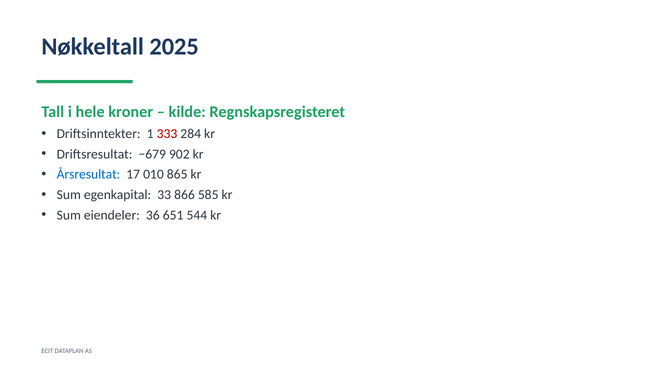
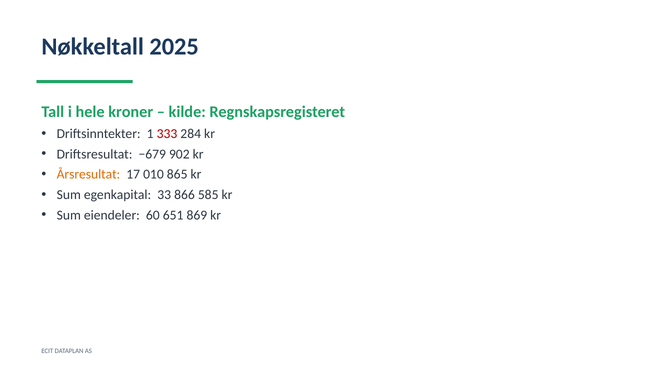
Årsresultat colour: blue -> orange (88, 175)
36: 36 -> 60 (153, 215)
544: 544 -> 869 (197, 215)
